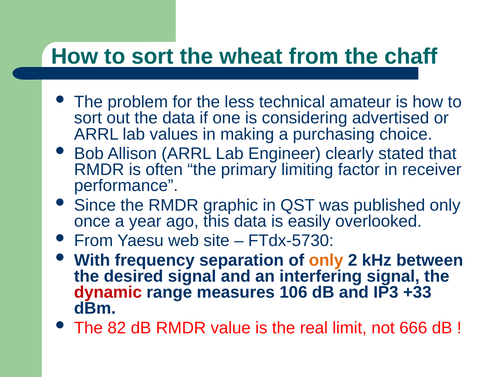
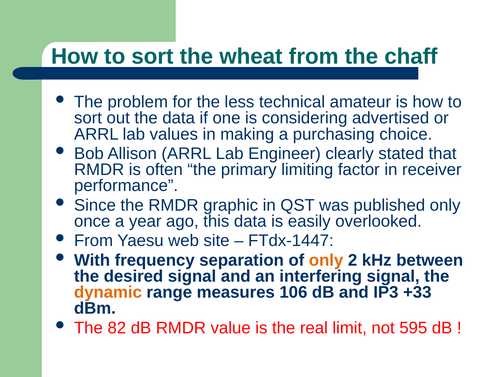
FTdx-5730: FTdx-5730 -> FTdx-1447 (291, 240)
dynamic colour: red -> orange (108, 292)
666: 666 -> 595 (413, 327)
